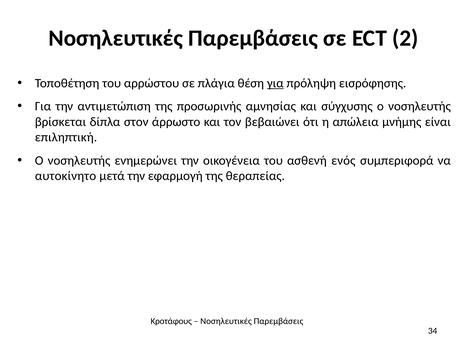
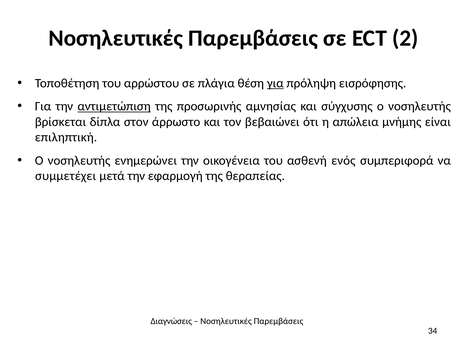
αντιμετώπιση underline: none -> present (114, 107)
αυτοκίνητο: αυτοκίνητο -> συμμετέχει (66, 176)
Κροτάφους: Κροτάφους -> Διαγνώσεις (171, 322)
